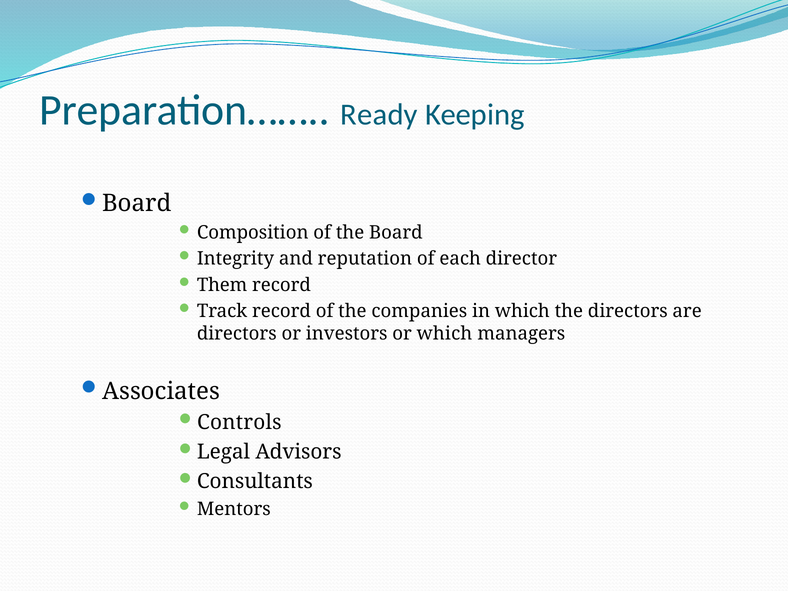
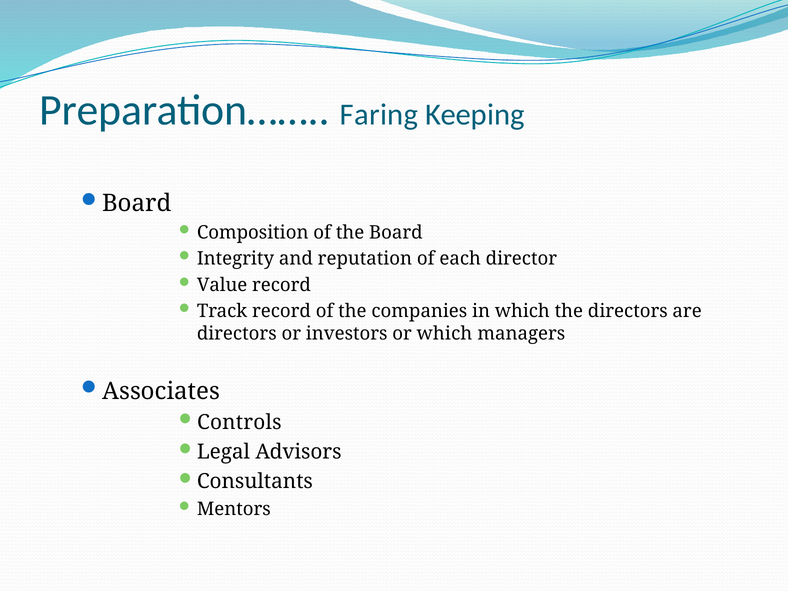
Ready: Ready -> Faring (379, 114)
Them: Them -> Value (222, 285)
